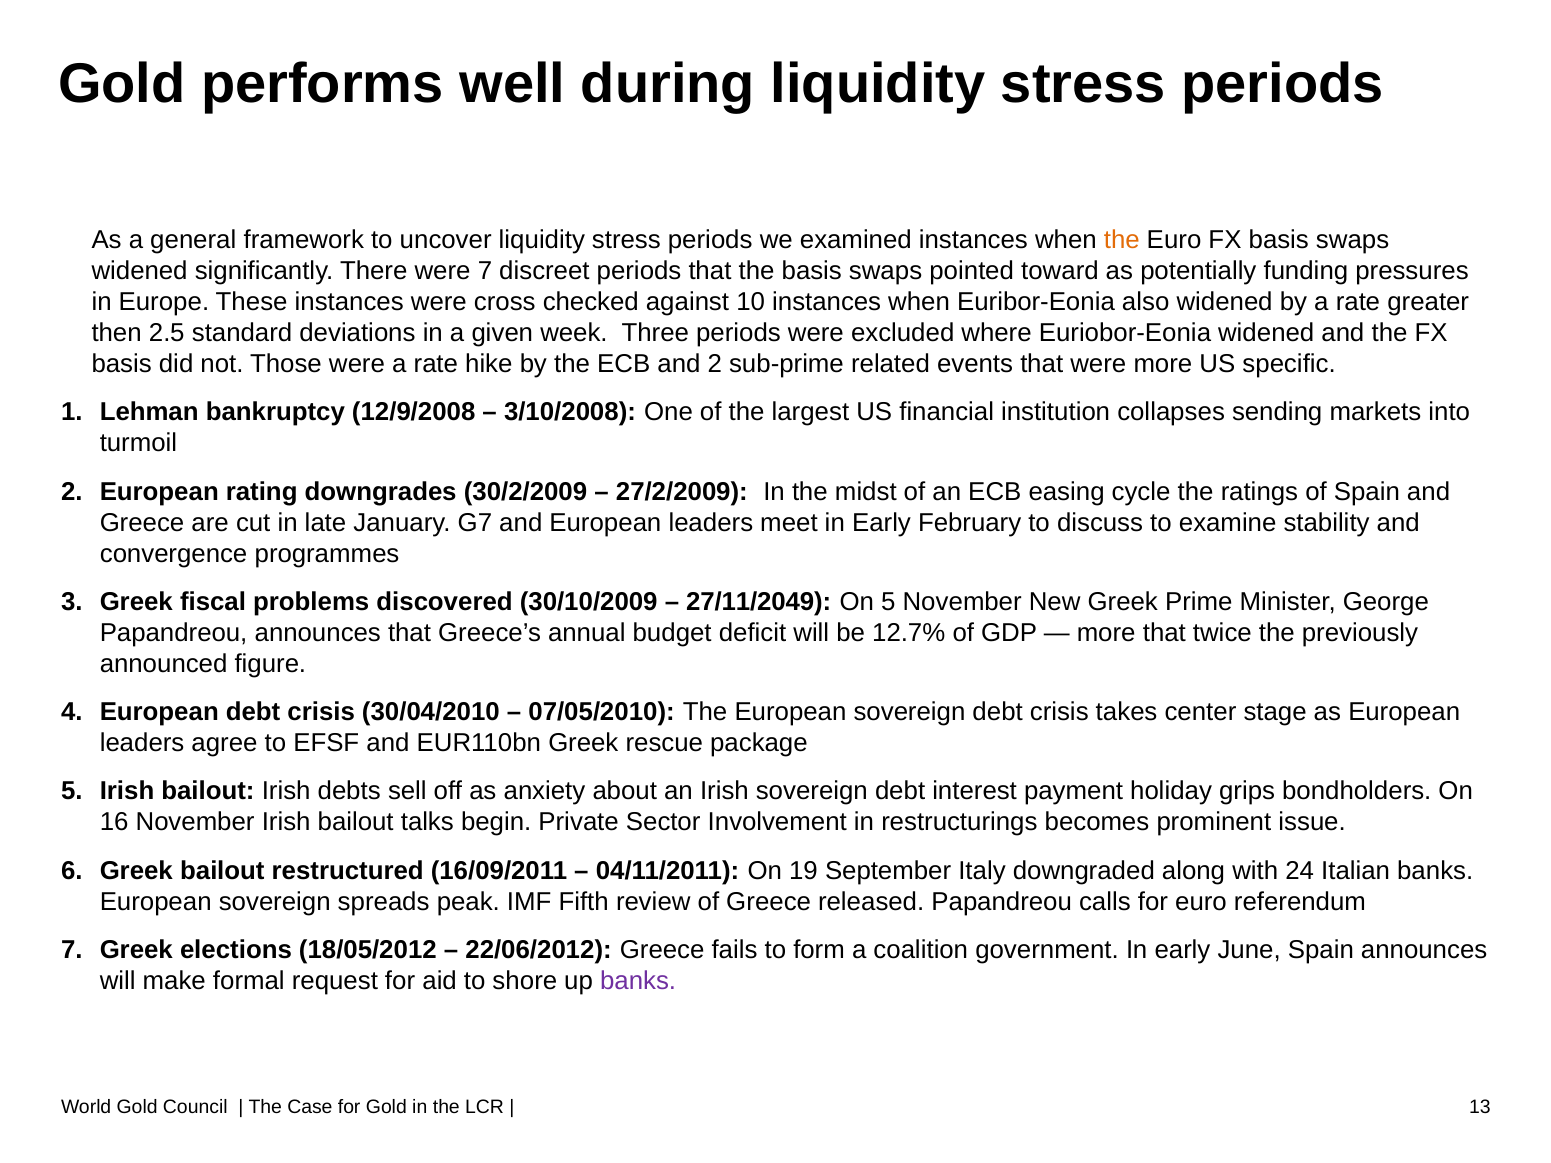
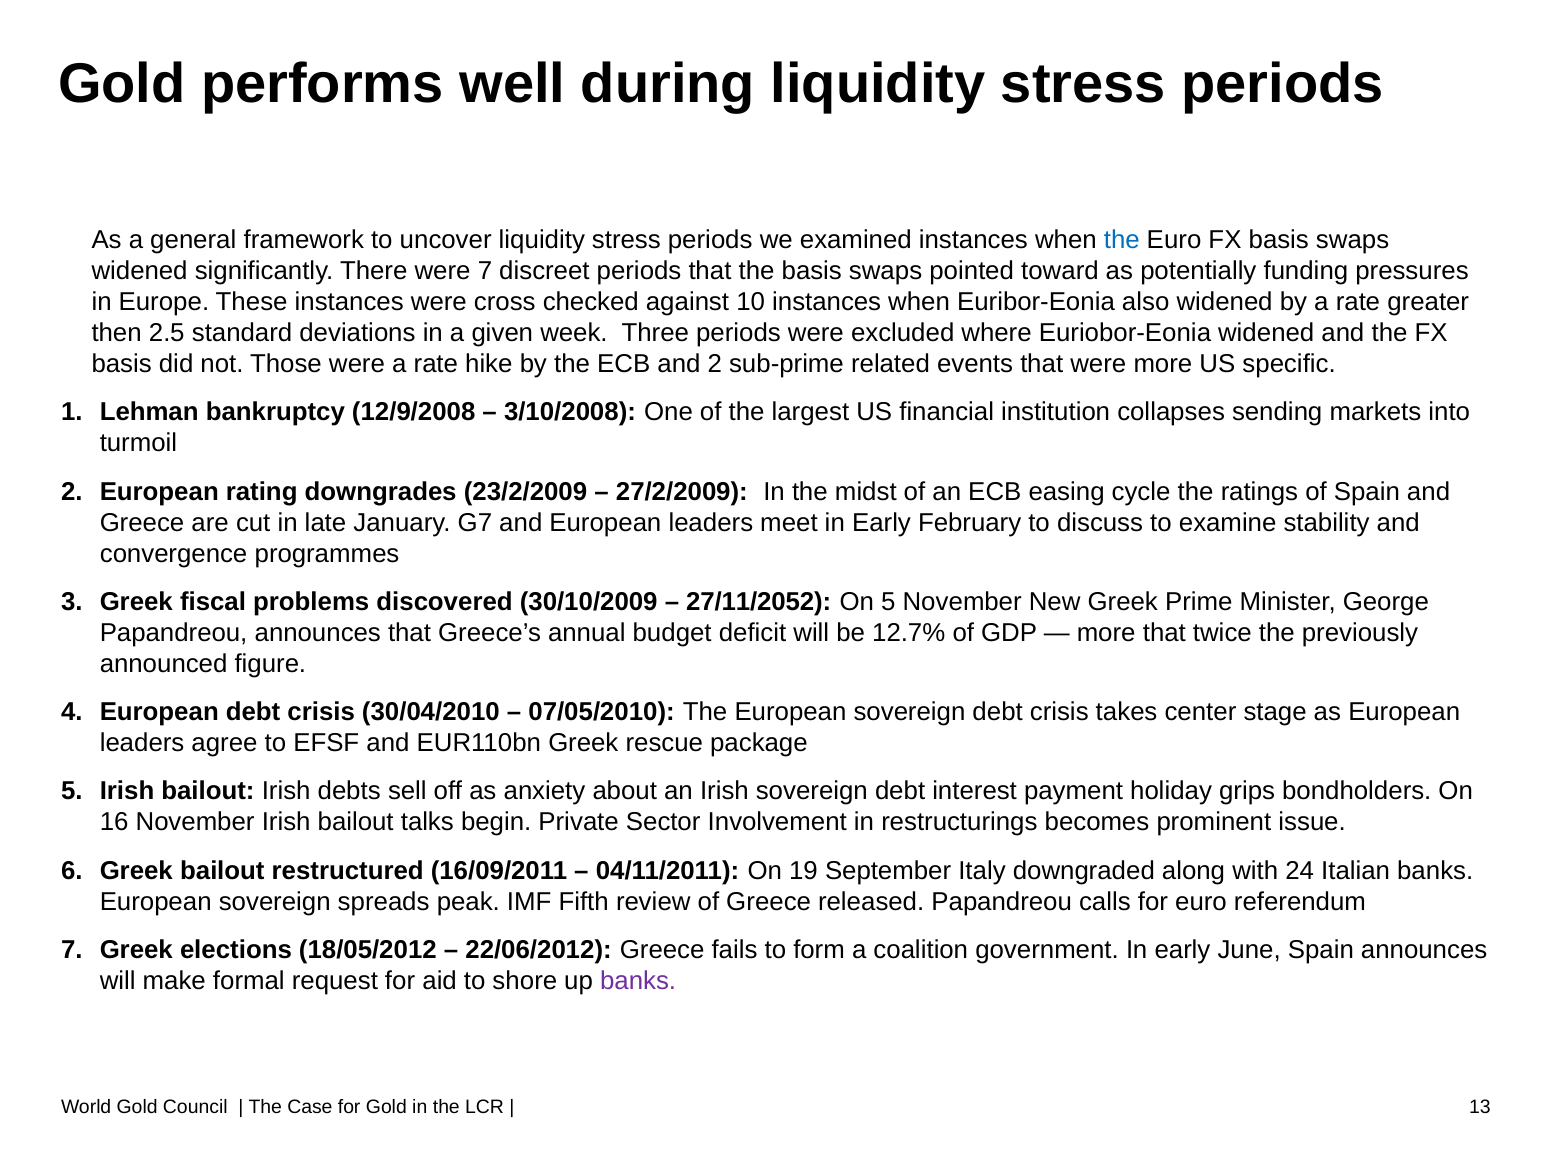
the colour: orange -> blue (1122, 240)
30/2/2009: 30/2/2009 -> 23/2/2009 (526, 492)
27/11/2049: 27/11/2049 -> 27/11/2052 (759, 602)
